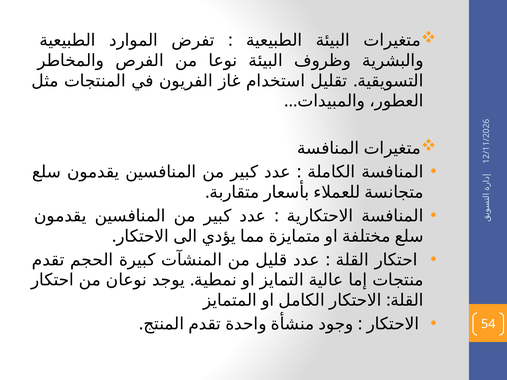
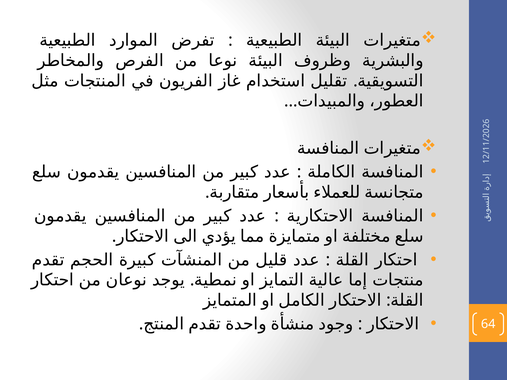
54: 54 -> 64 (488, 324)
